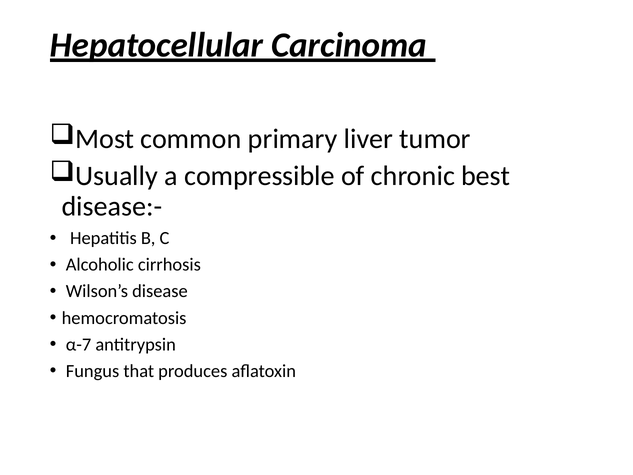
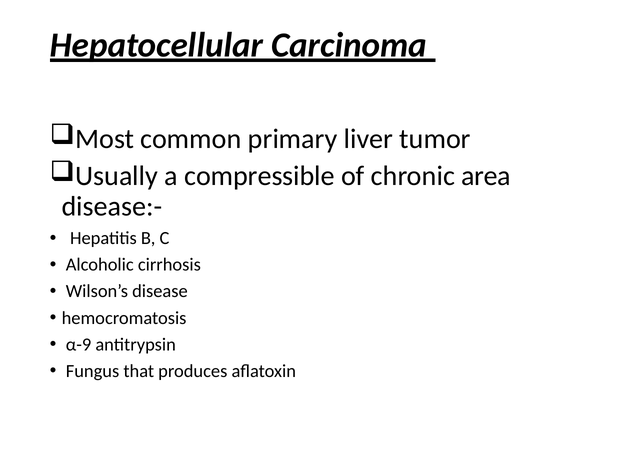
best: best -> area (486, 176)
α-7: α-7 -> α-9 (79, 344)
